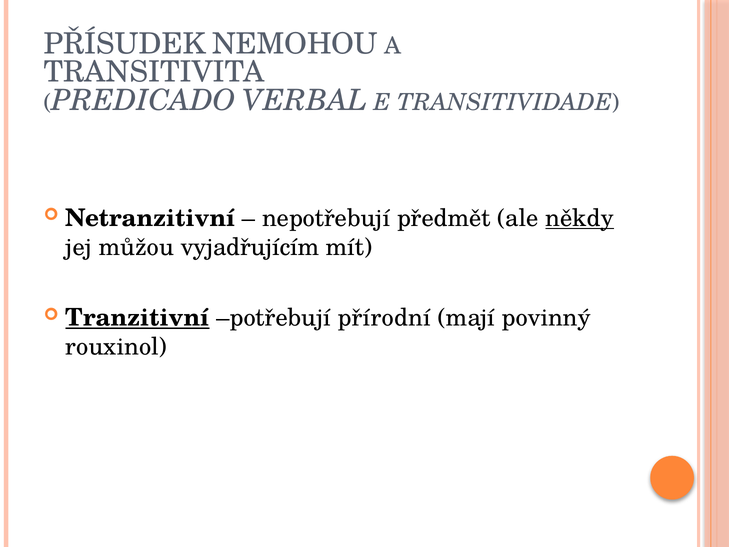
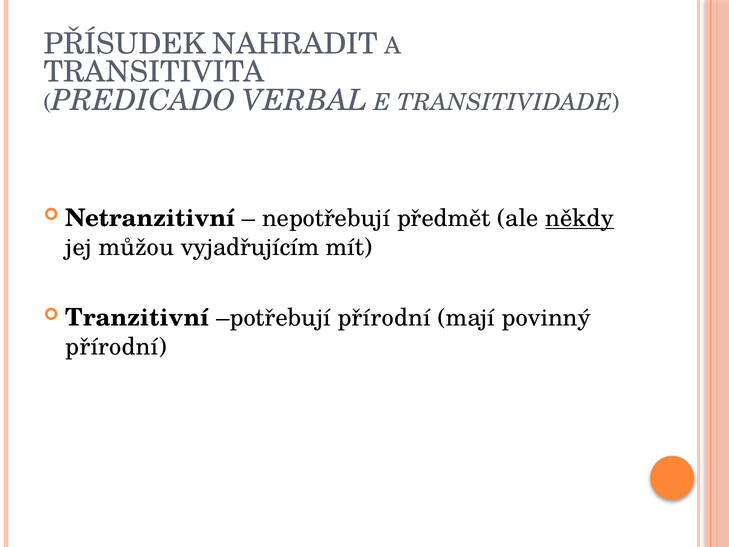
NEMOHOU: NEMOHOU -> NAHRADIT (295, 44)
Tranzitivní underline: present -> none (137, 318)
rouxinol: rouxinol -> přírodní (116, 347)
